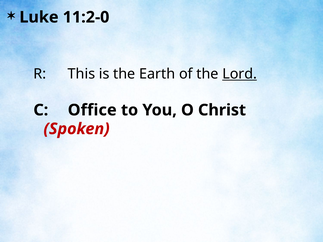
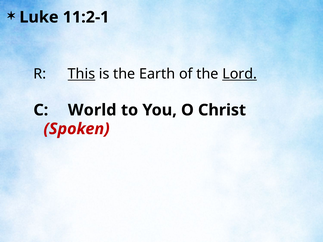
11:2-0: 11:2-0 -> 11:2-1 (86, 17)
This underline: none -> present (81, 74)
Office: Office -> World (92, 110)
